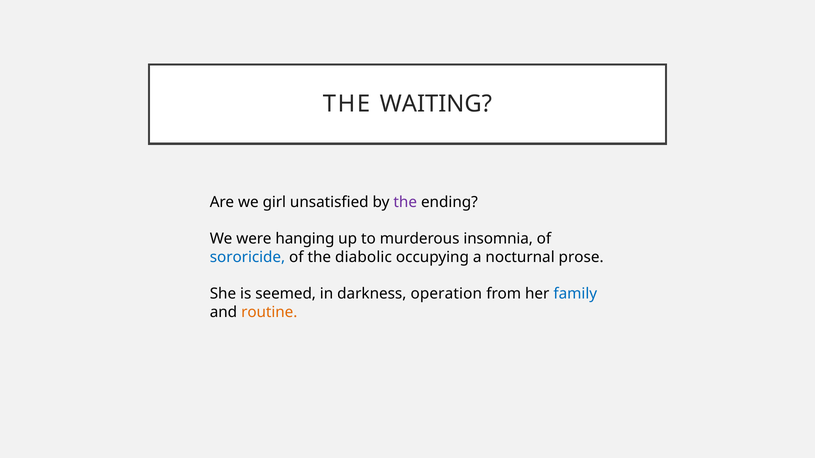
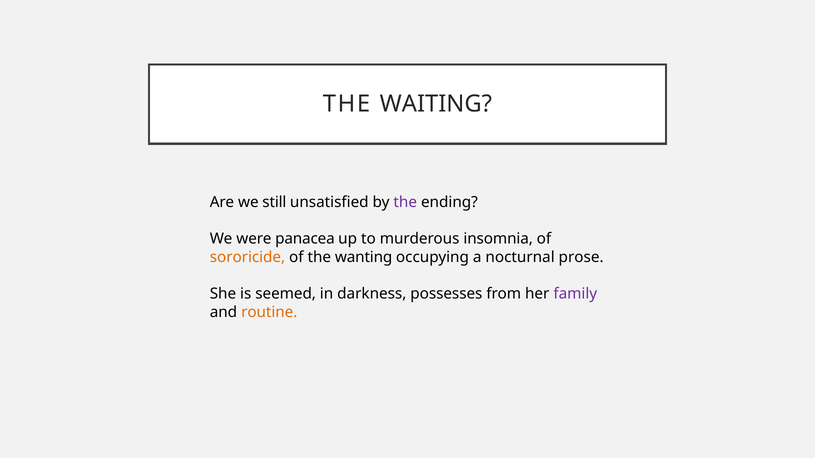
girl: girl -> still (274, 202)
hanging: hanging -> panacea (305, 239)
sororicide colour: blue -> orange (247, 257)
diabolic: diabolic -> wanting (364, 257)
operation: operation -> possesses (446, 294)
family colour: blue -> purple (575, 294)
